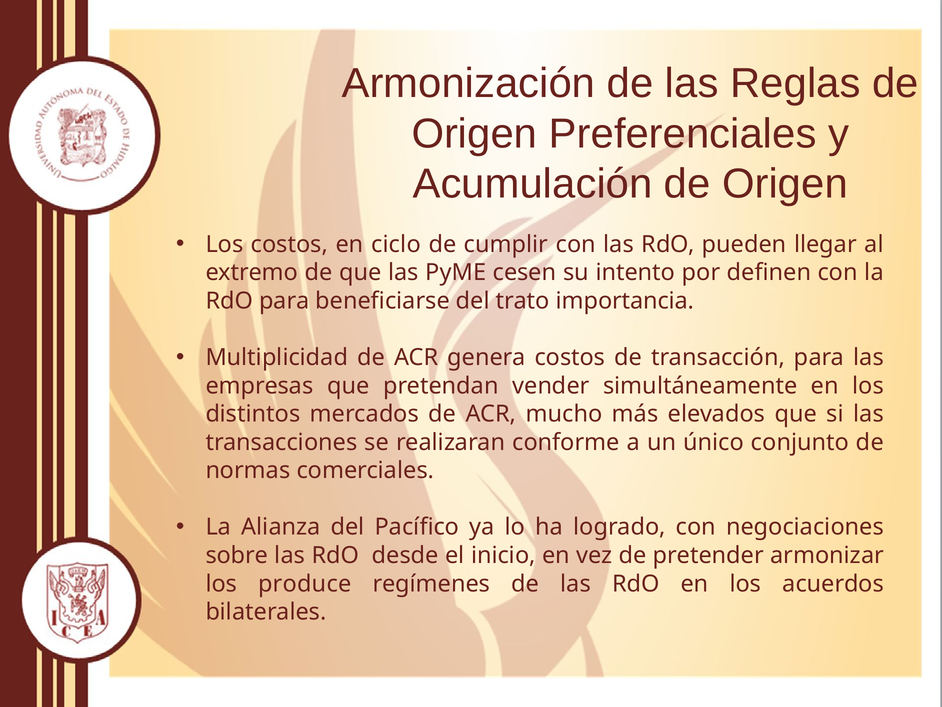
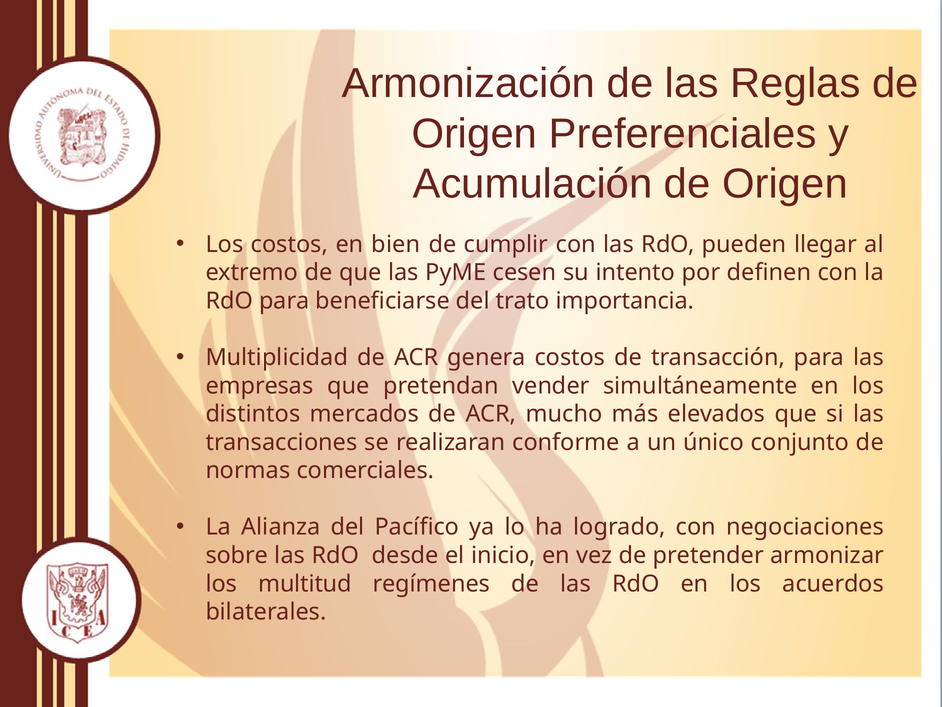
ciclo: ciclo -> bien (396, 244)
produce: produce -> multitud (305, 583)
